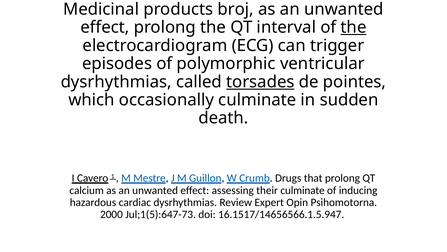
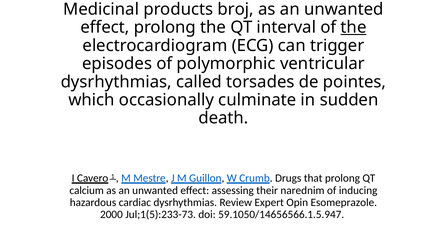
torsades underline: present -> none (260, 82)
their culminate: culminate -> narednim (302, 190)
Psihomotorna: Psihomotorna -> Esomeprazole (344, 202)
Jul;1(5):647-73: Jul;1(5):647-73 -> Jul;1(5):233-73 (161, 214)
16.1517/14656566.1.5.947: 16.1517/14656566.1.5.947 -> 59.1050/14656566.1.5.947 (281, 214)
